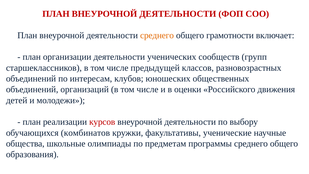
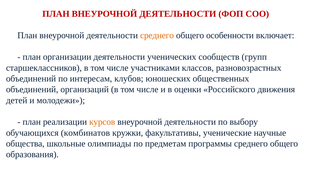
грамотности: грамотности -> особенности (230, 35)
предыдущей: предыдущей -> участниками (155, 68)
курсов colour: red -> orange (102, 122)
